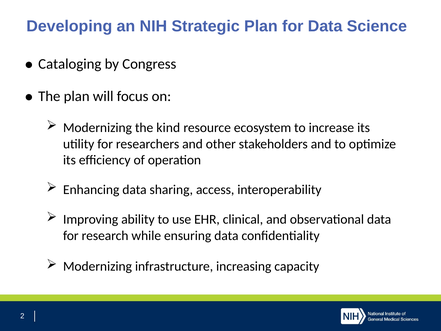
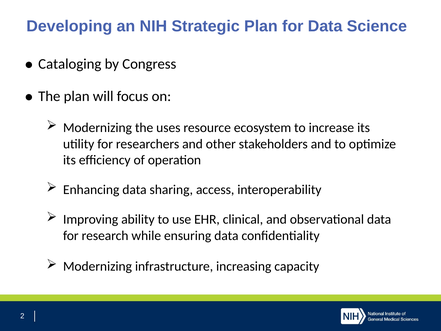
kind: kind -> uses (168, 128)
